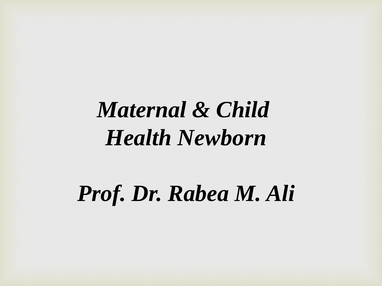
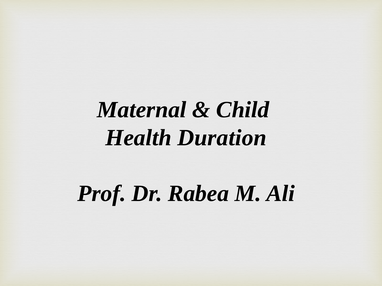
Newborn: Newborn -> Duration (222, 138)
